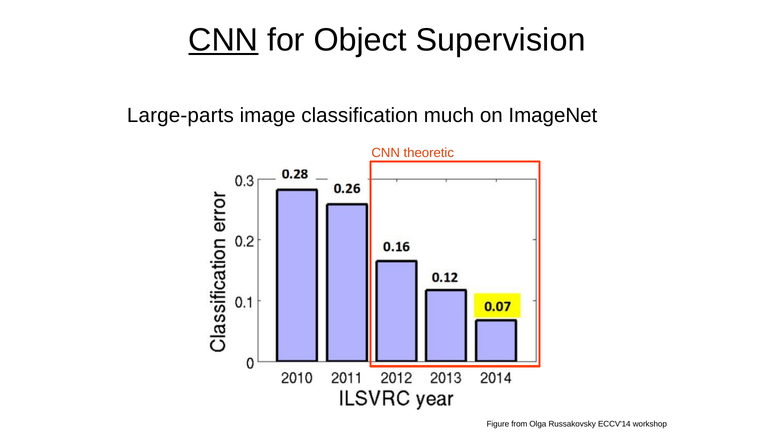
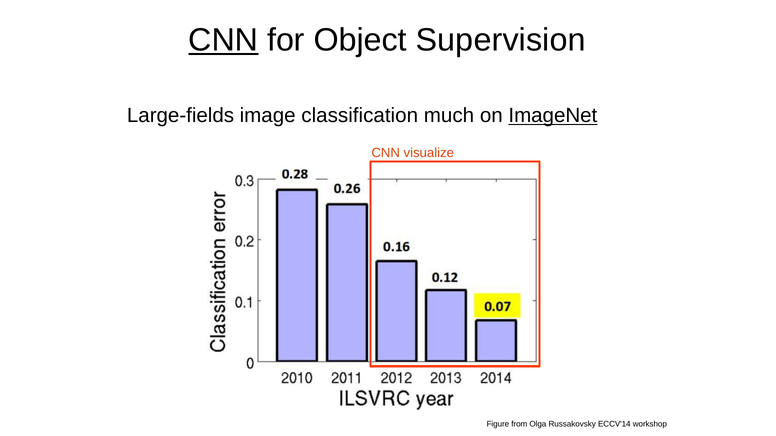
Large-parts: Large-parts -> Large-fields (181, 116)
ImageNet underline: none -> present (553, 116)
theoretic: theoretic -> visualize (429, 153)
